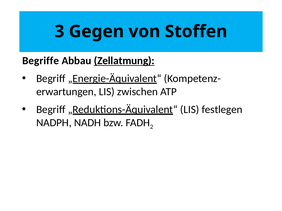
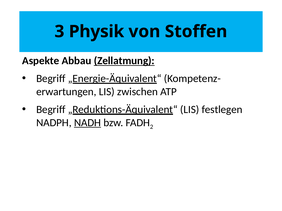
Gegen: Gegen -> Physik (97, 32)
Begriffe: Begriffe -> Aspekte (41, 61)
NADH underline: none -> present (88, 123)
